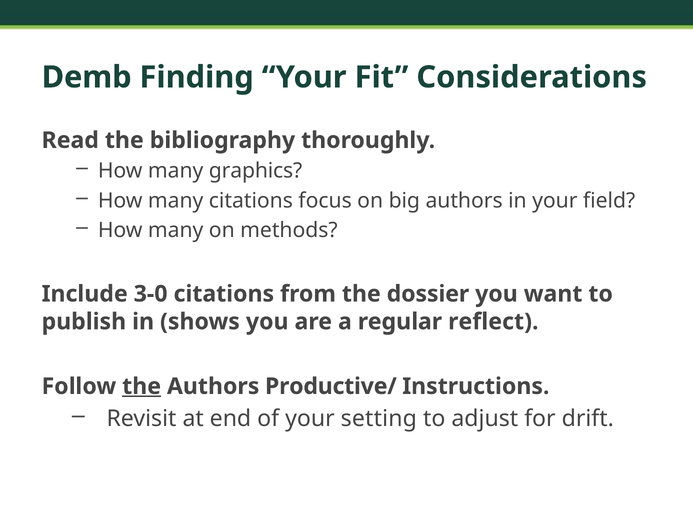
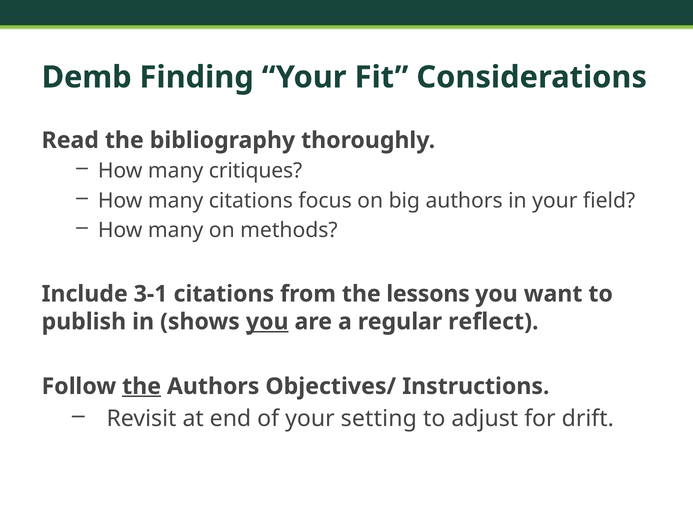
graphics: graphics -> critiques (256, 171)
3-0: 3-0 -> 3-1 (151, 294)
dossier: dossier -> lessons (428, 294)
you underline: none -> present (267, 321)
Productive/: Productive/ -> Objectives/ (331, 386)
